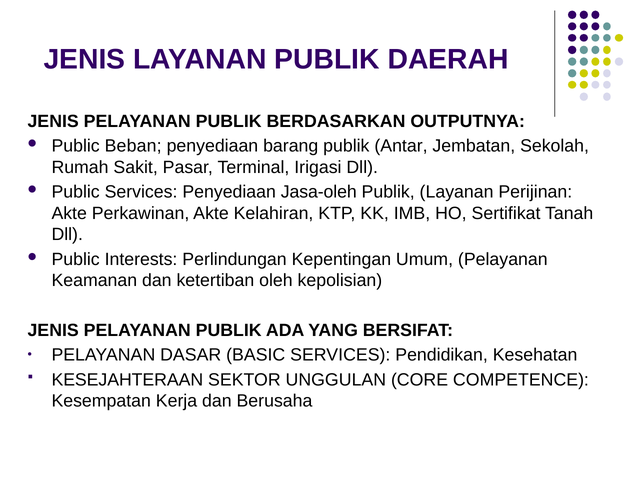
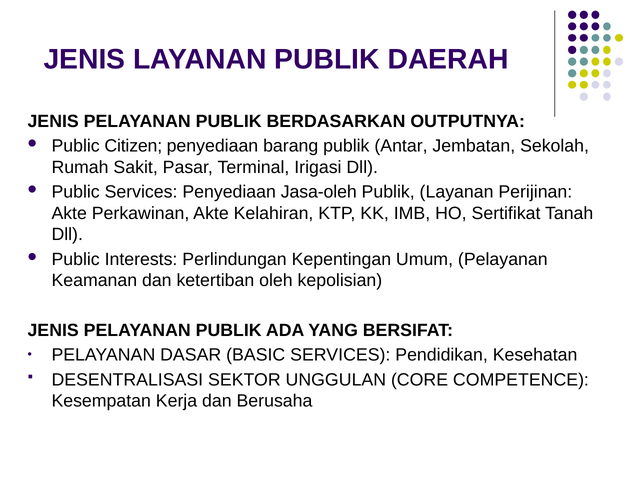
Beban: Beban -> Citizen (133, 146)
KESEJAHTERAAN: KESEJAHTERAAN -> DESENTRALISASI (127, 380)
